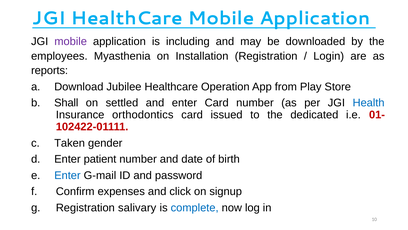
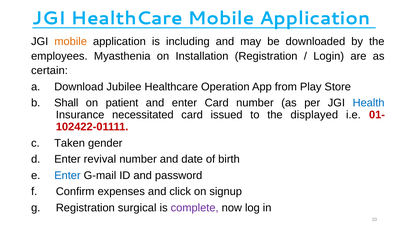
mobile colour: purple -> orange (71, 41)
reports: reports -> certain (49, 70)
settled: settled -> patient (122, 103)
orthodontics: orthodontics -> necessitated (143, 115)
dedicated: dedicated -> displayed (314, 115)
patient: patient -> revival (100, 159)
salivary: salivary -> surgical (137, 207)
complete colour: blue -> purple (195, 207)
